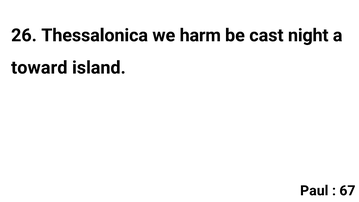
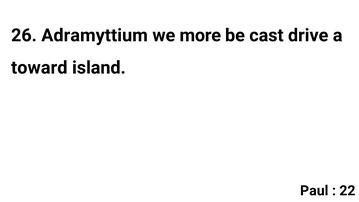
Thessalonica: Thessalonica -> Adramyttium (95, 35)
harm: harm -> more (200, 35)
night: night -> drive (308, 35)
67: 67 -> 22 (347, 191)
